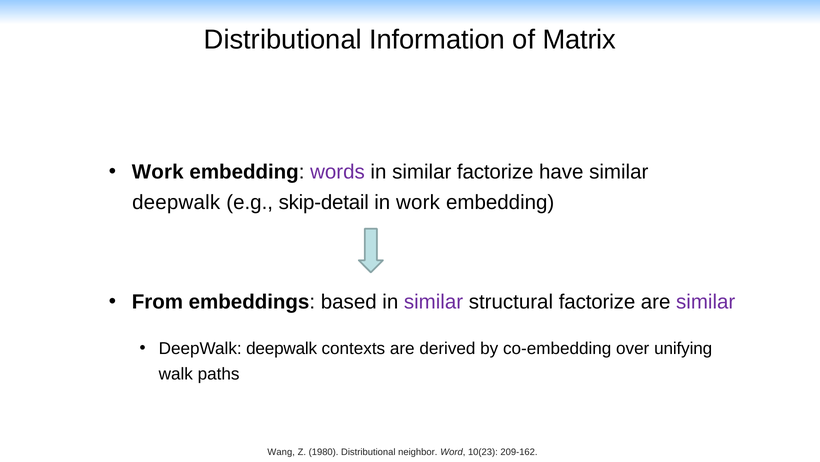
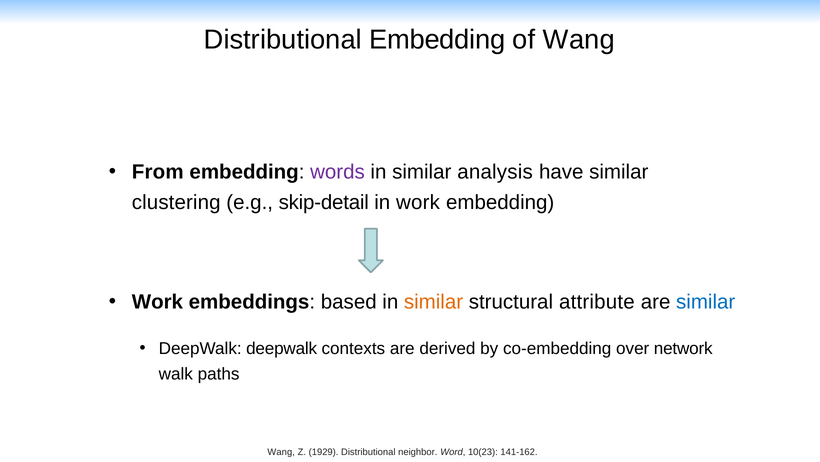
Distributional Information: Information -> Embedding (437, 40)
of Matrix: Matrix -> Wang (579, 40)
Work: Work -> From (158, 172)
similar factorize: factorize -> analysis (495, 172)
deepwalk: deepwalk -> clustering (176, 202)
From: From -> Work (157, 302)
similar colour: purple -> orange (434, 302)
structural factorize: factorize -> attribute (597, 302)
similar colour: purple -> blue (706, 302)
unifying: unifying -> network (683, 348)
1980: 1980 -> 1929 (324, 452)
209-162: 209-162 -> 141-162 (519, 452)
